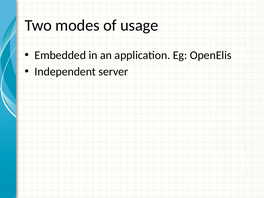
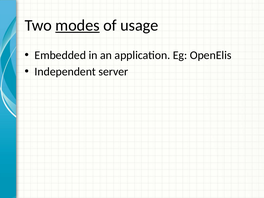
modes underline: none -> present (77, 25)
